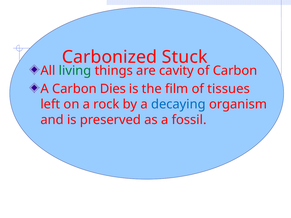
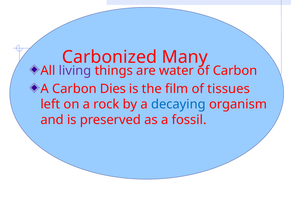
Stuck: Stuck -> Many (185, 57)
living colour: green -> purple (75, 71)
cavity: cavity -> water (176, 71)
